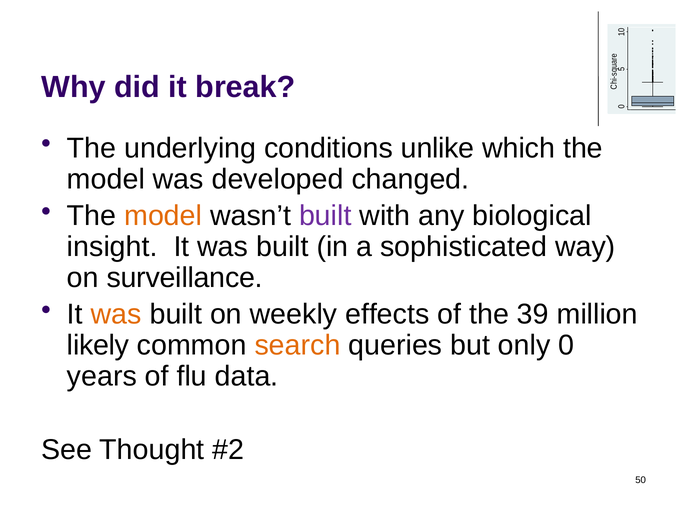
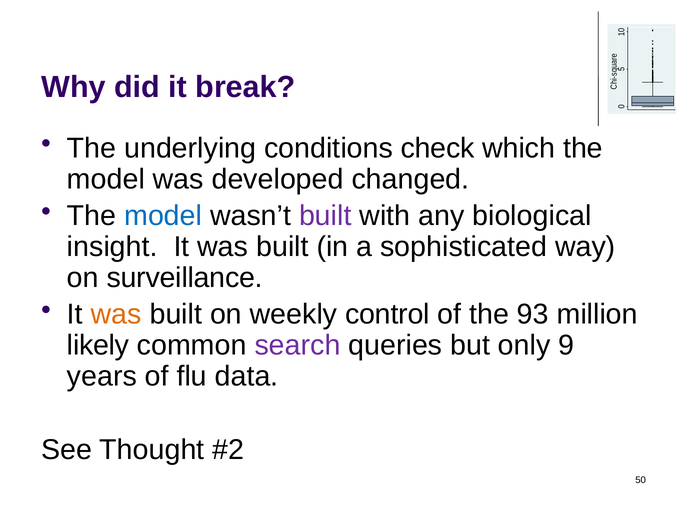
unlike: unlike -> check (438, 148)
model colour: orange -> blue (163, 215)
effects: effects -> control (387, 314)
39: 39 -> 93 (533, 314)
search colour: orange -> purple (297, 345)
only 0: 0 -> 9 (566, 345)
